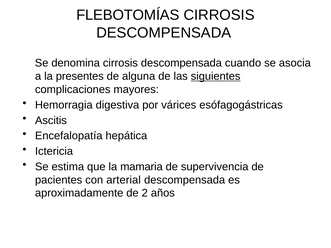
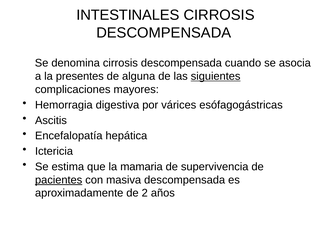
FLEBOTOMÍAS: FLEBOTOMÍAS -> INTESTINALES (128, 15)
pacientes underline: none -> present (59, 180)
arterial: arterial -> masiva (124, 180)
